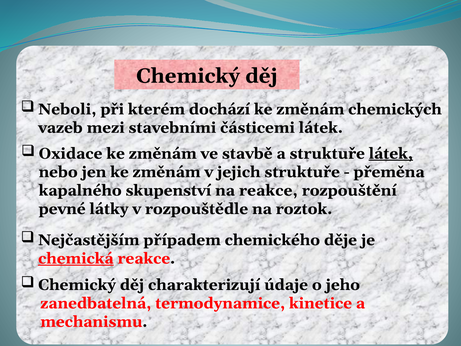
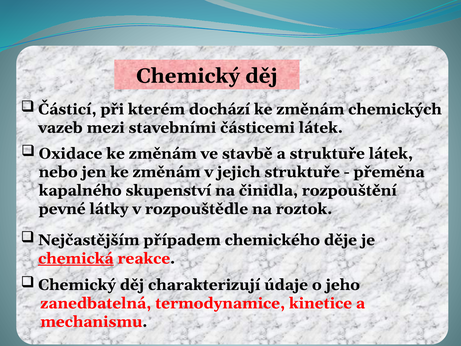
Neboli: Neboli -> Částicí (67, 109)
látek underline: present -> none (391, 153)
na reakce: reakce -> činidla (268, 190)
